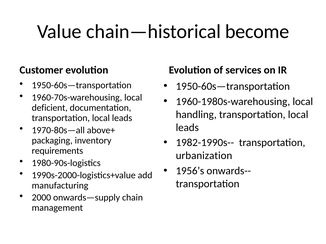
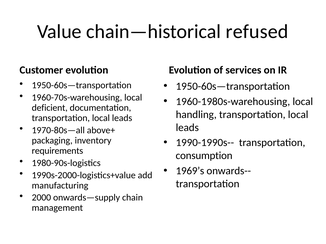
become: become -> refused (257, 32)
1982-1990s--: 1982-1990s-- -> 1990-1990s-- (205, 143)
urbanization: urbanization -> consumption (204, 156)
1956’s: 1956’s -> 1969’s (190, 171)
